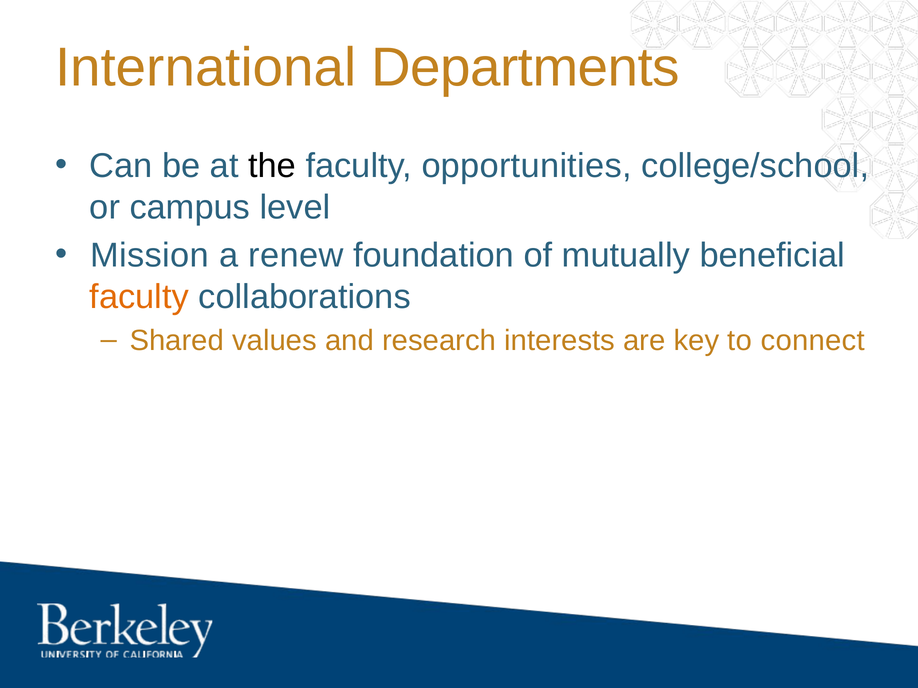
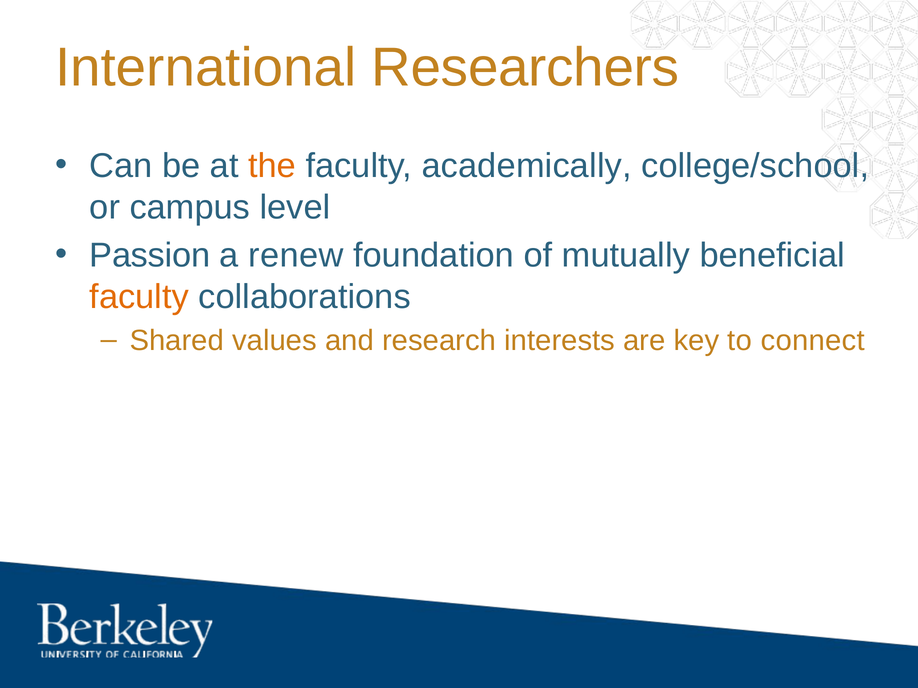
Departments: Departments -> Researchers (525, 68)
the colour: black -> orange (272, 166)
opportunities: opportunities -> academically (527, 166)
Mission: Mission -> Passion (150, 256)
